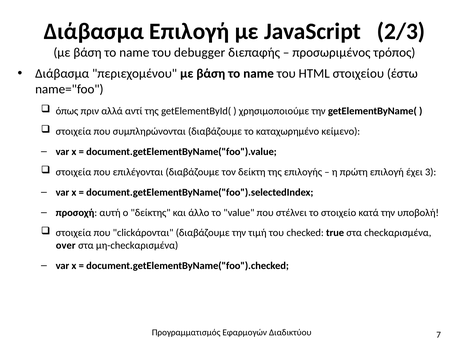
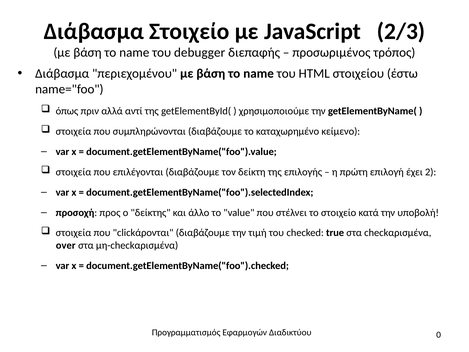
Διάβασμα Επιλογή: Επιλογή -> Στοιχείο (189, 31)
3: 3 -> 2 (431, 172)
αυτή: αυτή -> προς (110, 212)
7: 7 -> 0 (439, 334)
